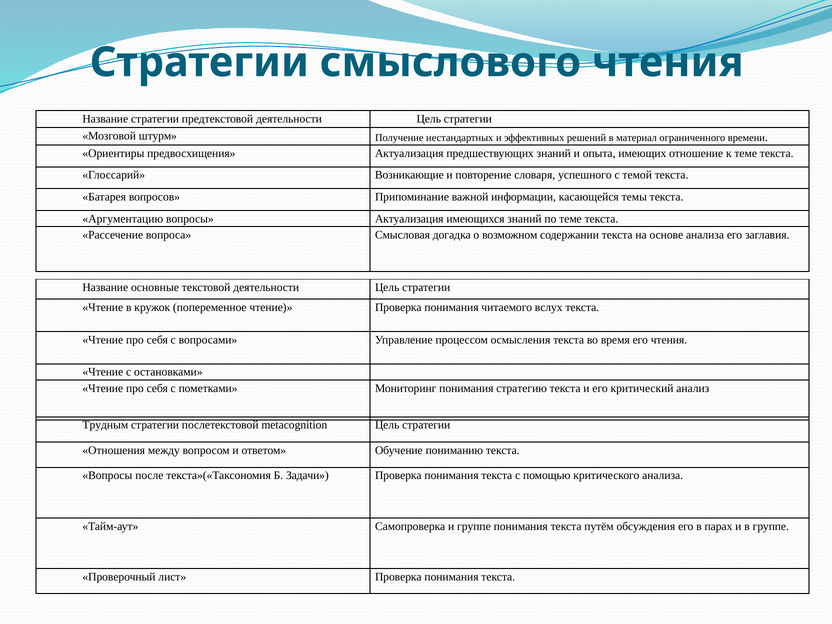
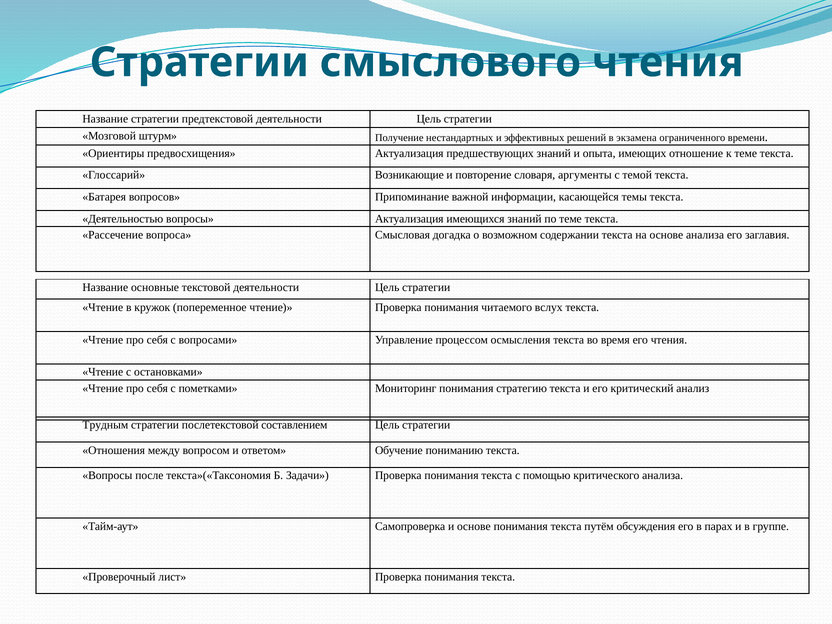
материал: материал -> экзамена (636, 138)
успешного: успешного -> аргументы (585, 175)
Аргументацию: Аргументацию -> Деятельностью (123, 219)
metacognition: metacognition -> составлением (294, 425)
и группе: группе -> основе (474, 526)
